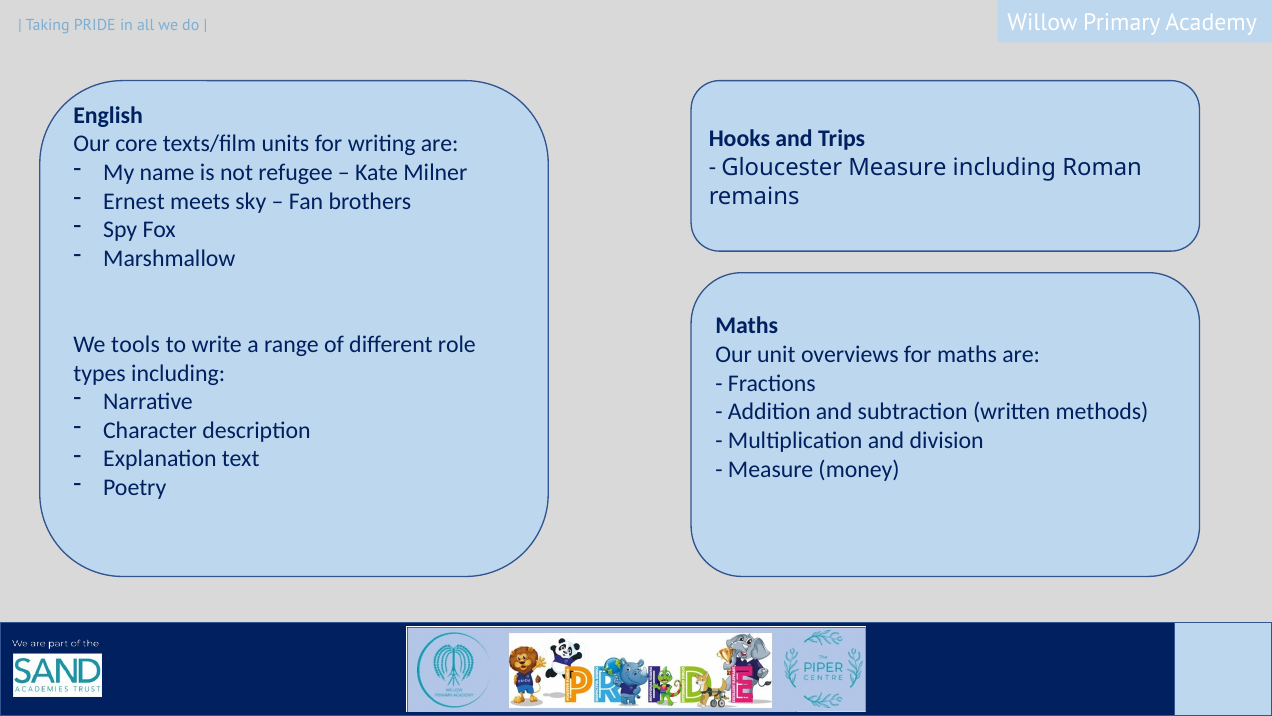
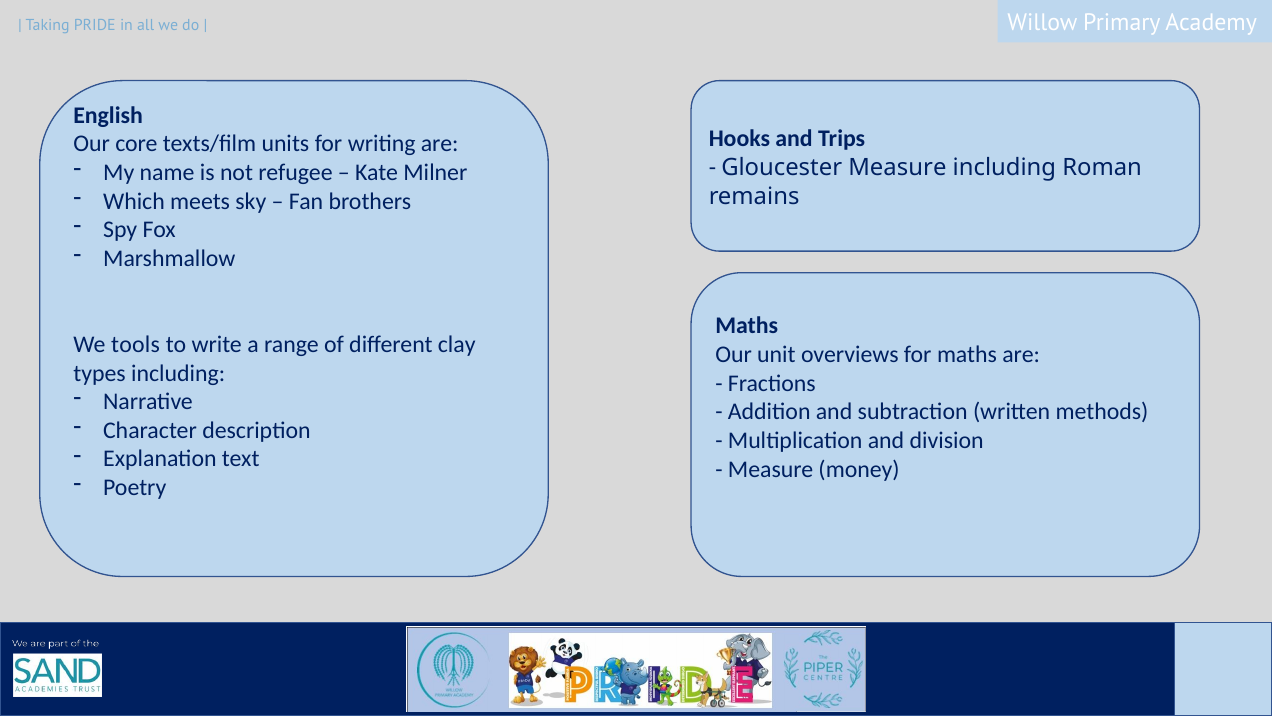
Ernest: Ernest -> Which (134, 201)
role: role -> clay (457, 344)
